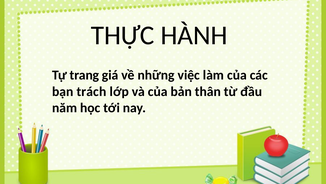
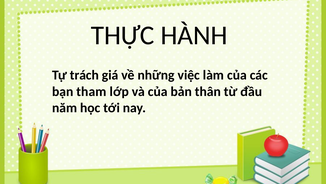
trang: trang -> trách (84, 75)
trách: trách -> tham (91, 91)
